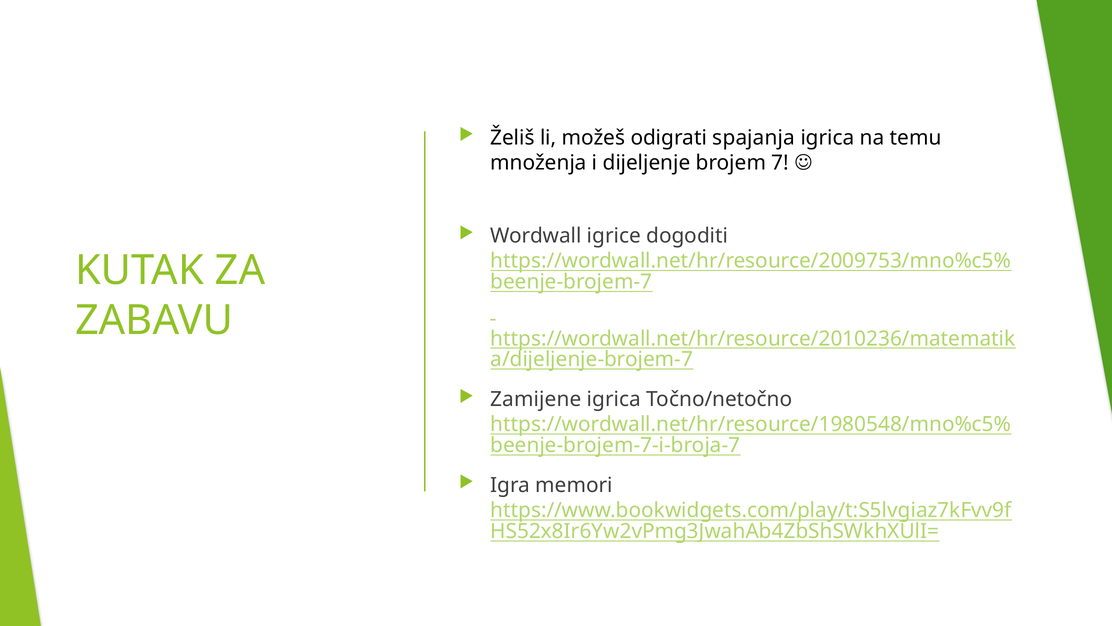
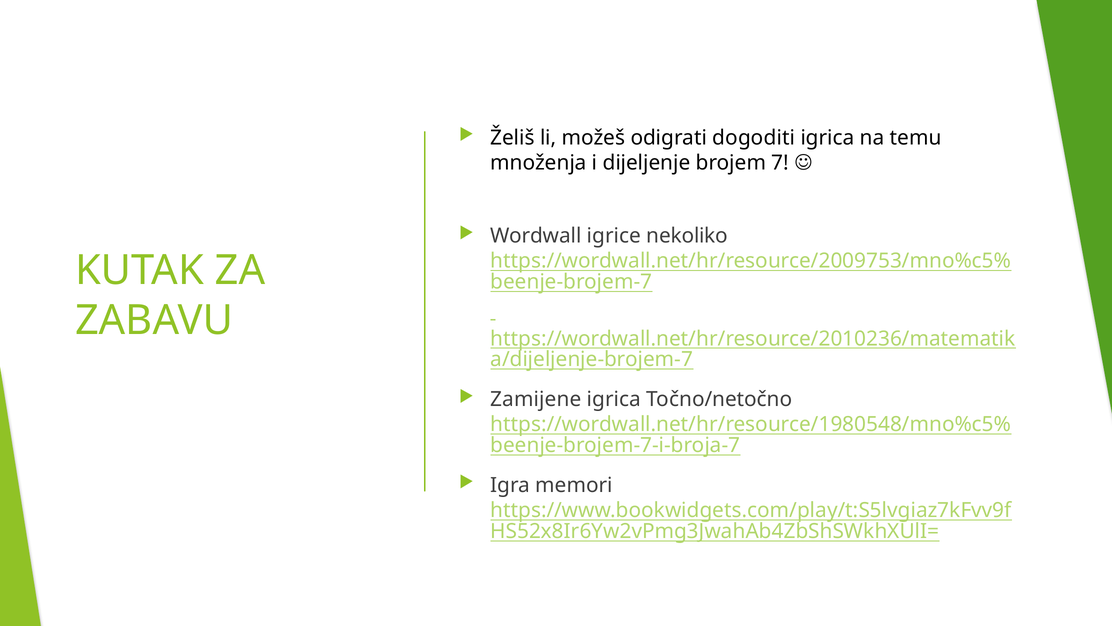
spajanja: spajanja -> dogoditi (754, 138)
dogoditi: dogoditi -> nekoliko (687, 236)
